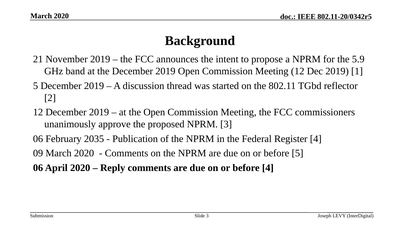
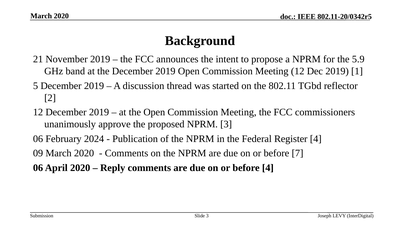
2035: 2035 -> 2024 (94, 139)
before 5: 5 -> 7 (298, 153)
